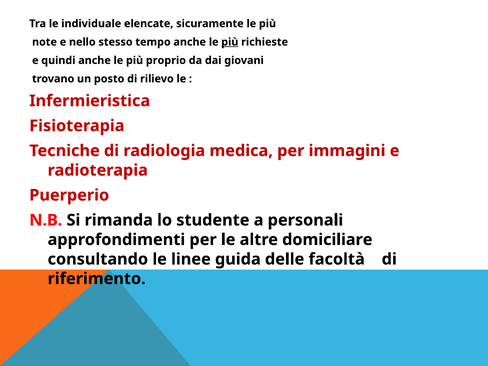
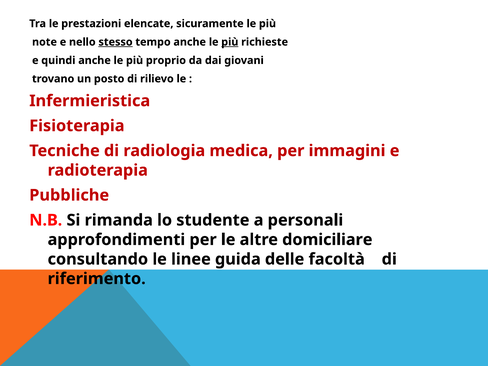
individuale: individuale -> prestazioni (91, 24)
stesso underline: none -> present (116, 42)
Puerperio: Puerperio -> Pubbliche (69, 195)
